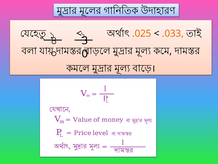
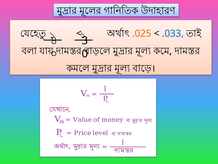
.033 colour: orange -> blue (173, 33)
